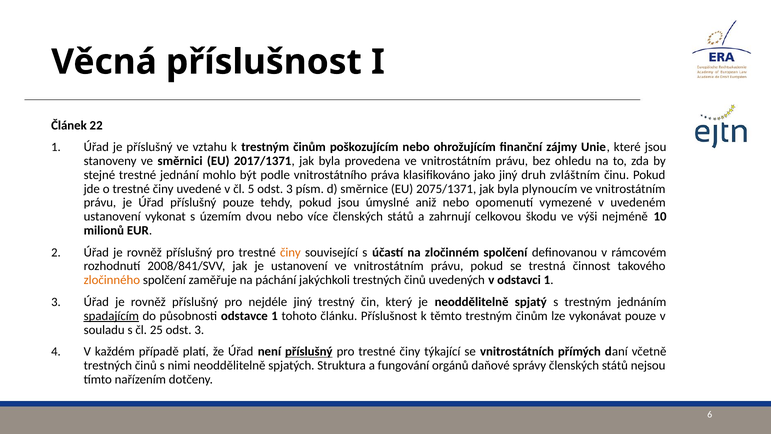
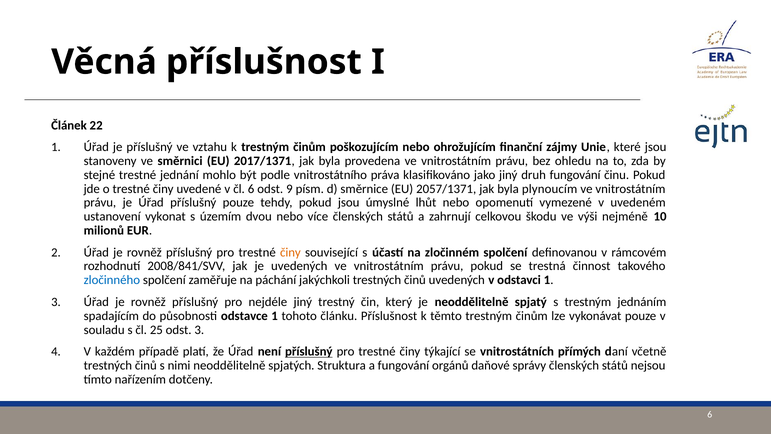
druh zvláštním: zvláštním -> fungování (575, 175)
čl 5: 5 -> 6 (251, 189)
3: 3 -> 9 (289, 189)
2075/1371: 2075/1371 -> 2057/1371 (446, 189)
aniž: aniž -> lhůt (426, 203)
je ustanovení: ustanovení -> uvedených (299, 266)
zločinného colour: orange -> blue (112, 280)
spadajícím underline: present -> none (111, 316)
